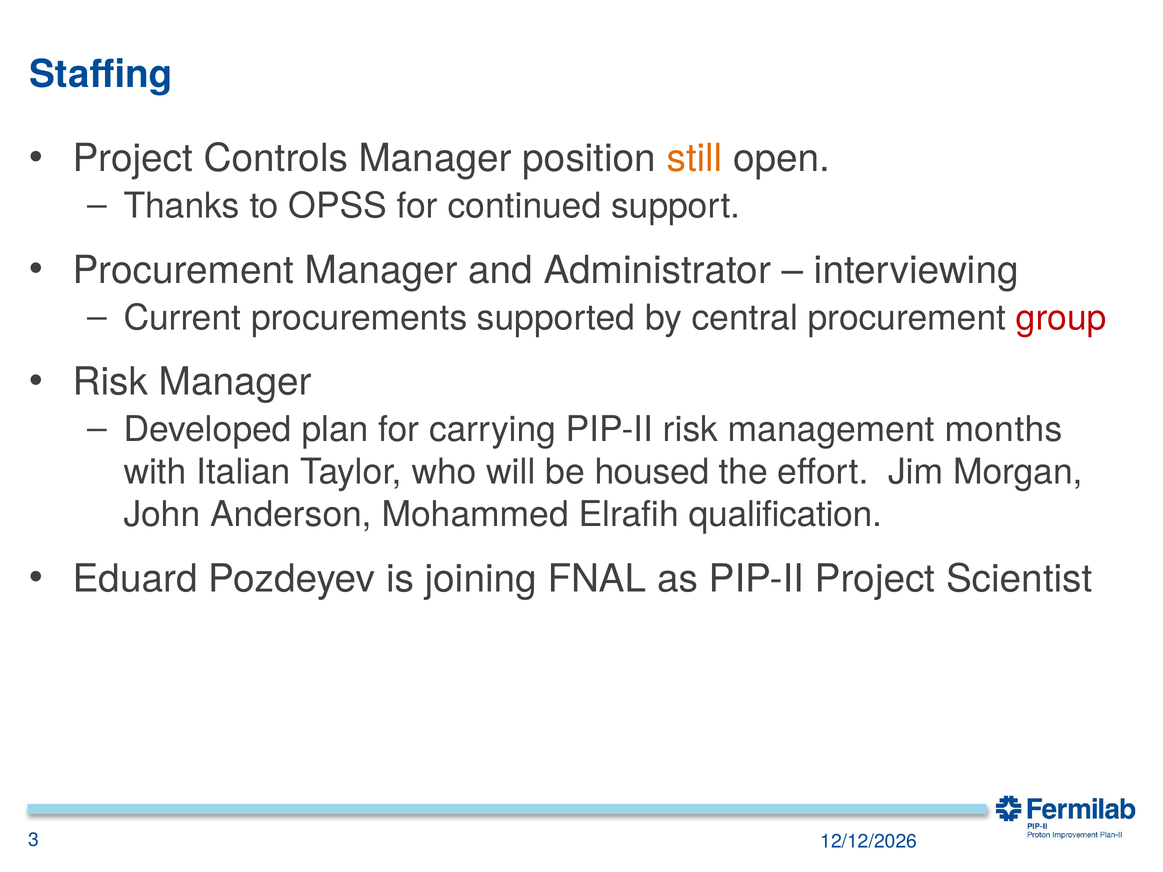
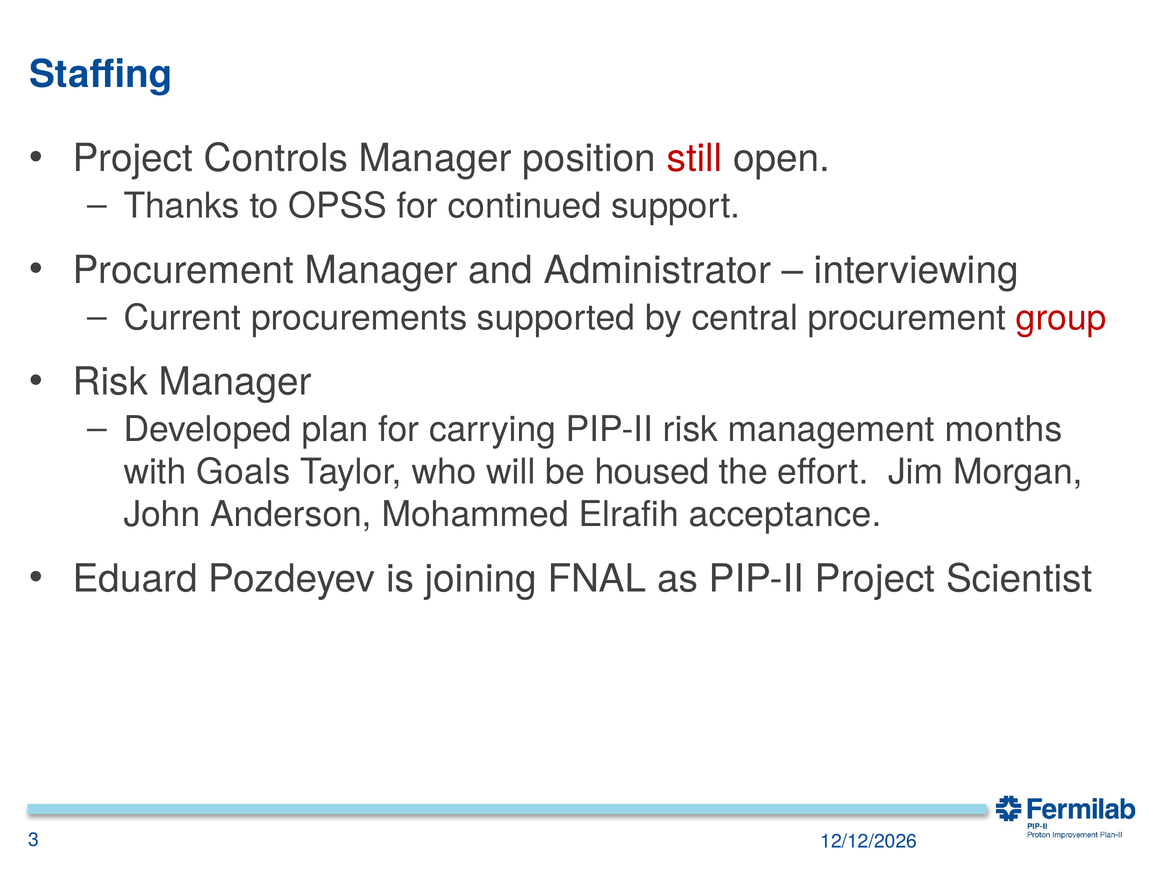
still colour: orange -> red (695, 159)
Italian: Italian -> Goals (243, 472)
qualification: qualification -> acceptance (785, 515)
